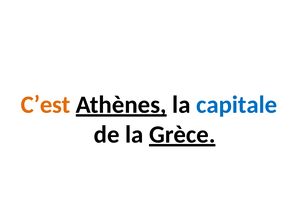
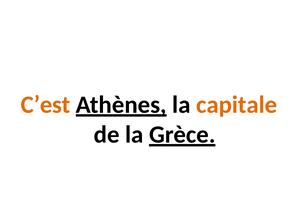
capitale colour: blue -> orange (237, 105)
